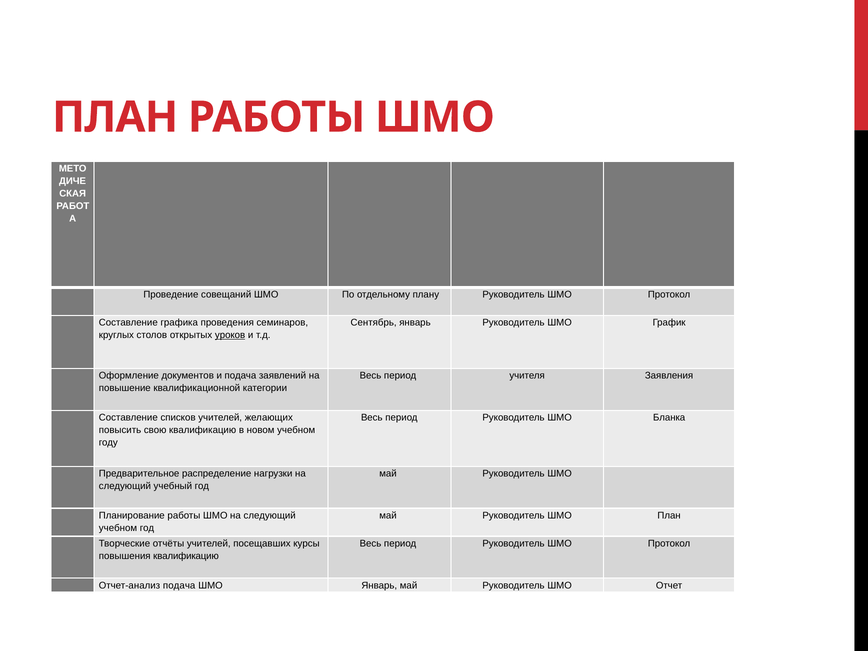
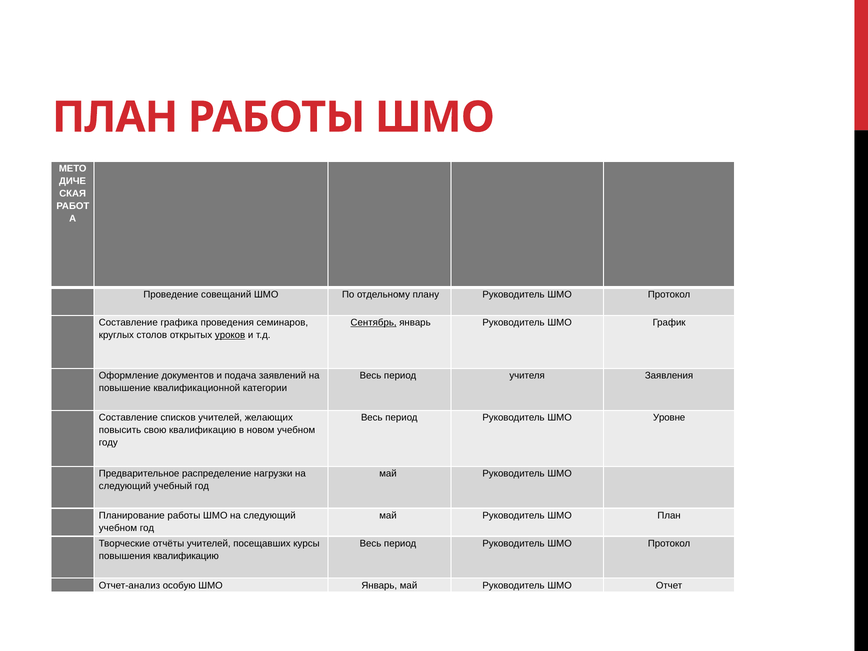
Сентябрь underline: none -> present (374, 323)
Бланка: Бланка -> Уровне (669, 418)
Отчет-анализ подача: подача -> особую (179, 585)
